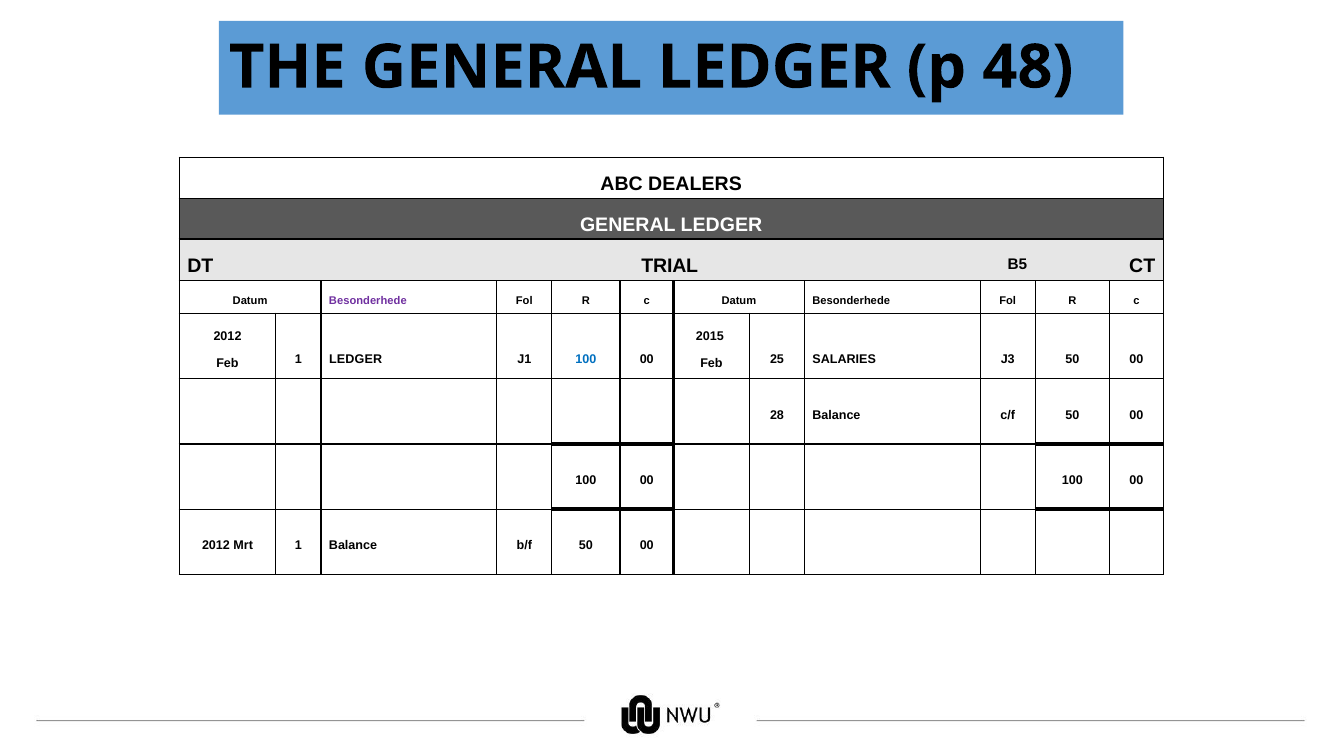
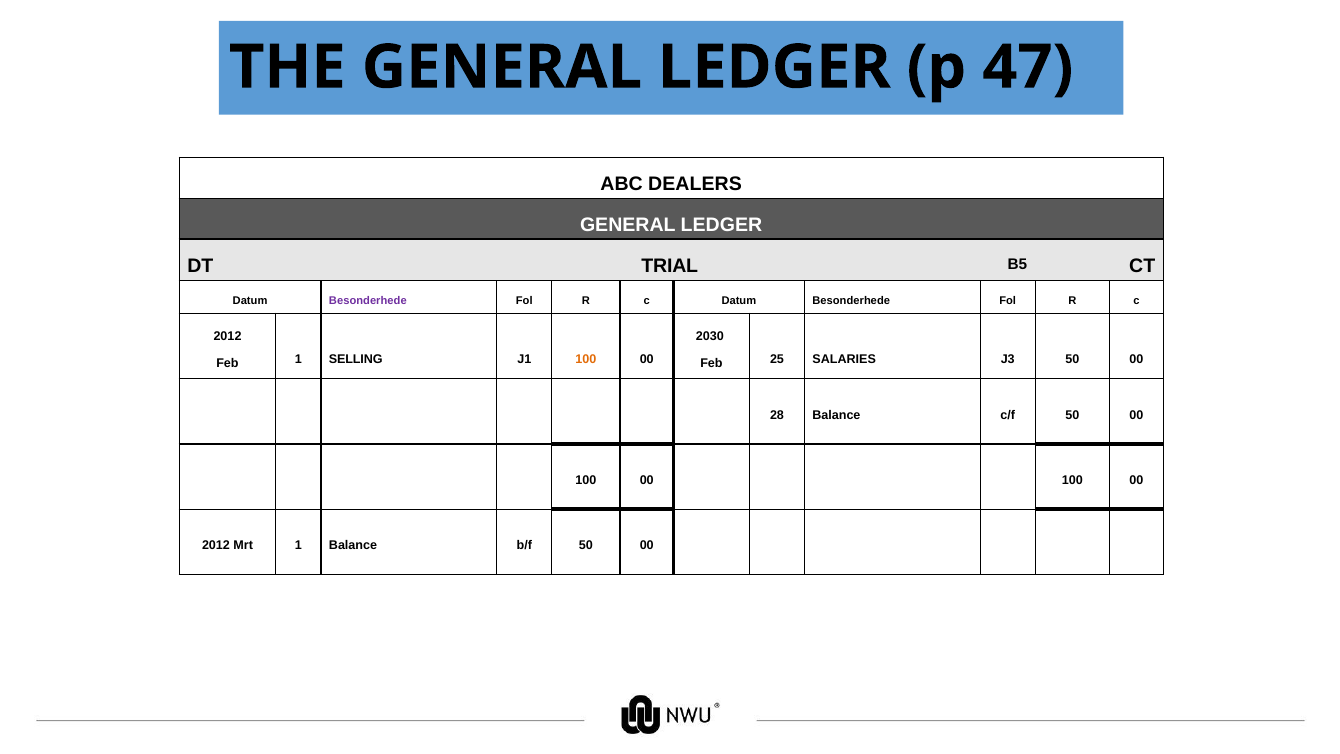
48: 48 -> 47 (1028, 67)
2015: 2015 -> 2030 (710, 336)
1 LEDGER: LEDGER -> SELLING (356, 359)
100 colour: blue -> orange (586, 359)
